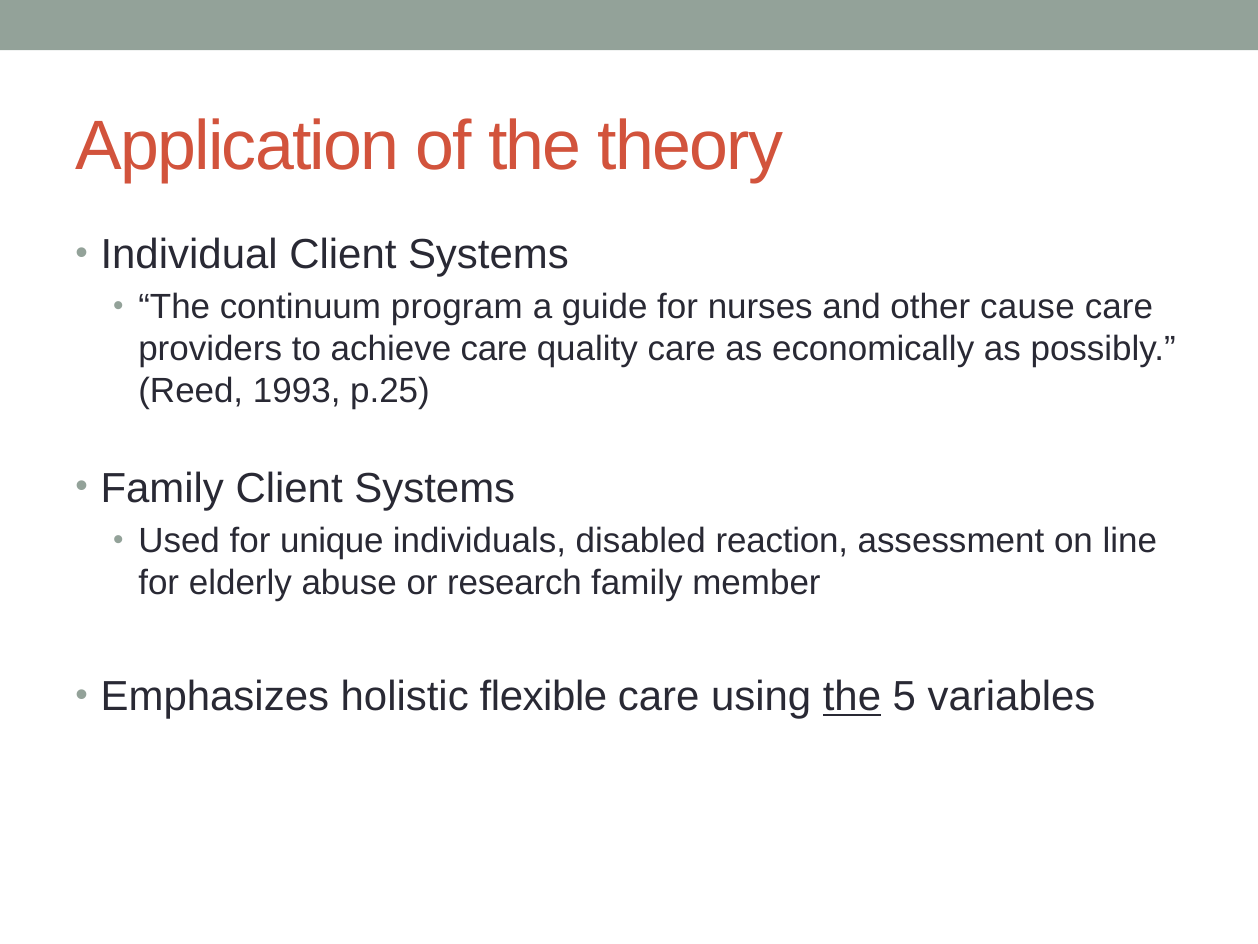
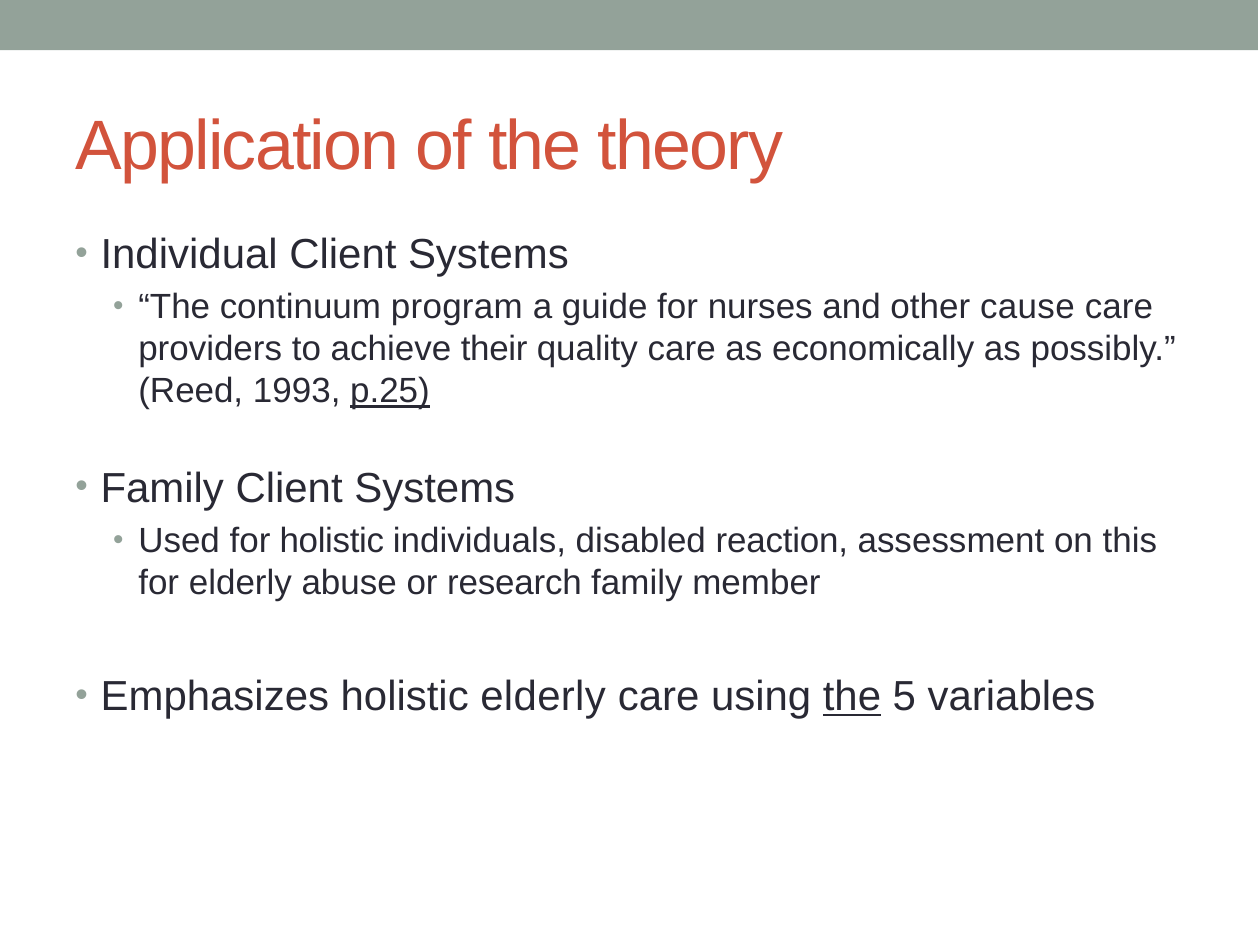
achieve care: care -> their (494, 349)
p.25 underline: none -> present (390, 391)
for unique: unique -> holistic (332, 541)
line: line -> this (1130, 541)
holistic flexible: flexible -> elderly (543, 697)
